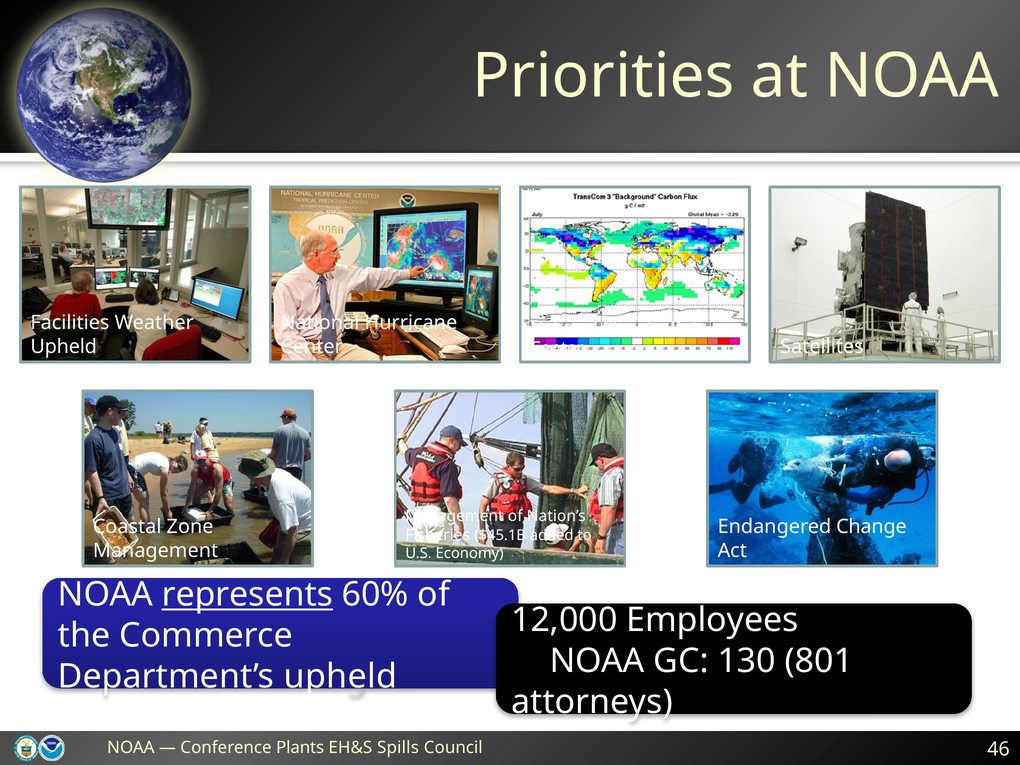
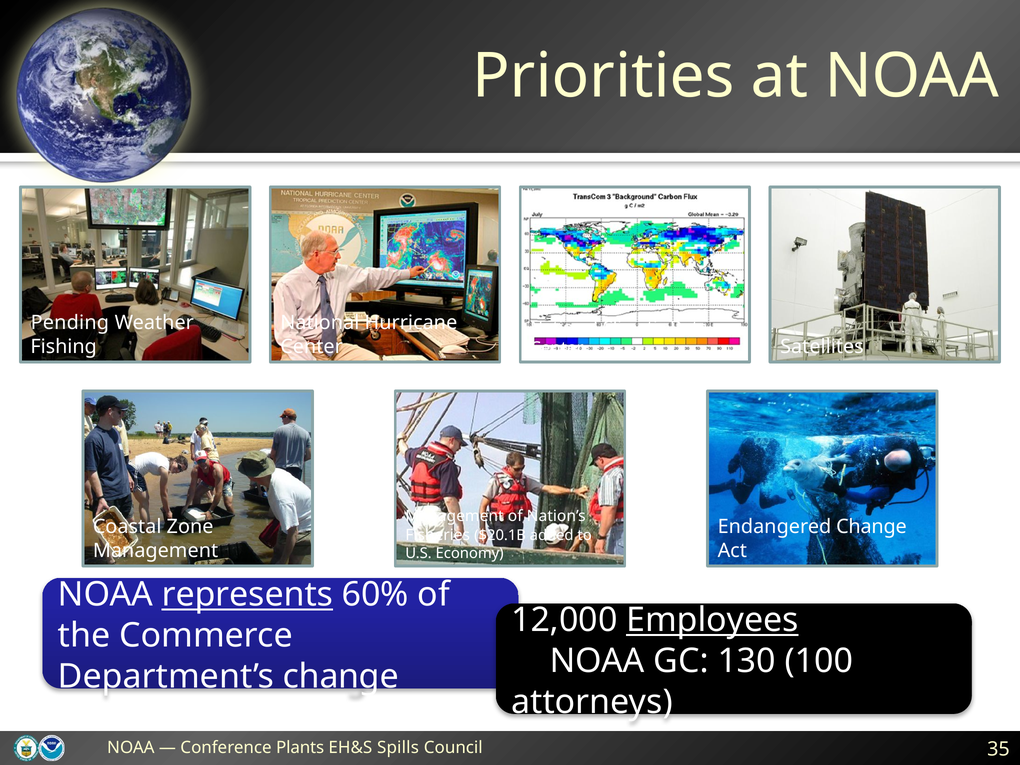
Facilities: Facilities -> Pending (70, 323)
Upheld: Upheld -> Fishing (64, 347)
$45.1B: $45.1B -> $20.1B (500, 535)
Employees underline: none -> present (712, 620)
801: 801 -> 100 (819, 661)
Department’s upheld: upheld -> change (341, 676)
46: 46 -> 35 (999, 749)
